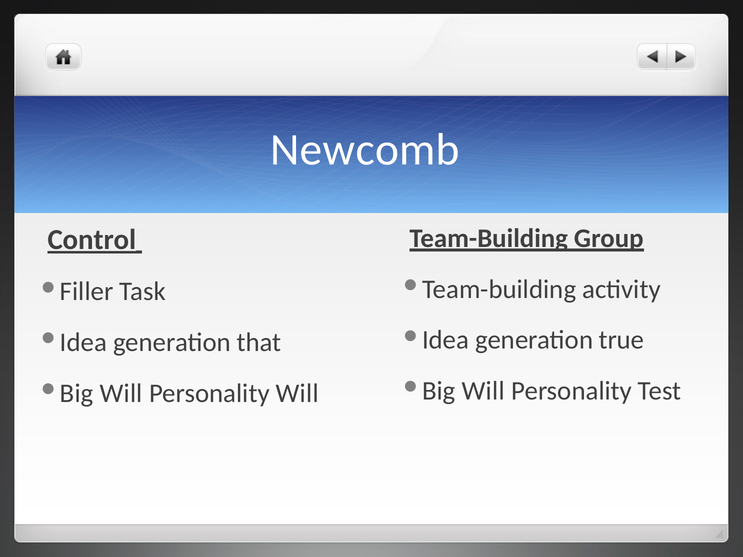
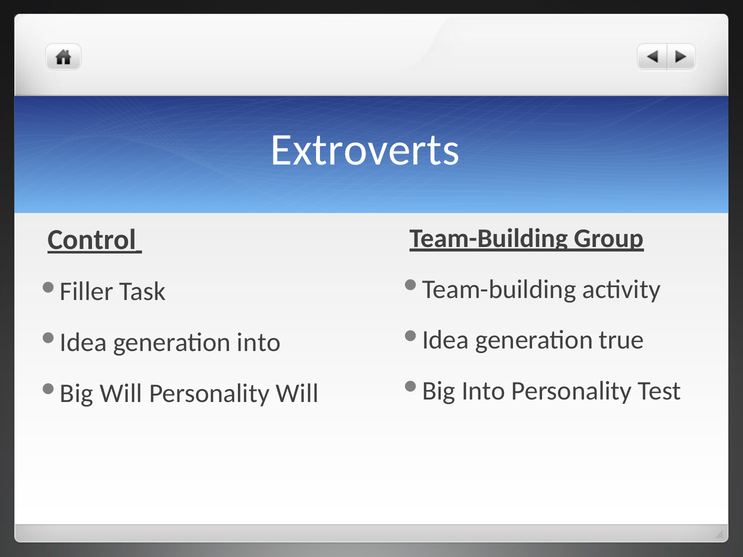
Newcomb: Newcomb -> Extroverts (365, 150)
generation that: that -> into (259, 343)
Will: Will -> Into (483, 391)
